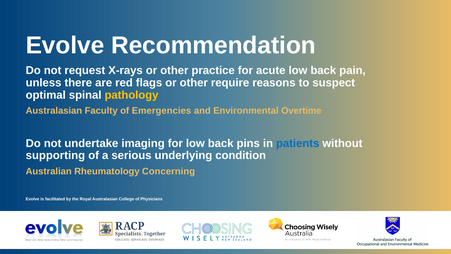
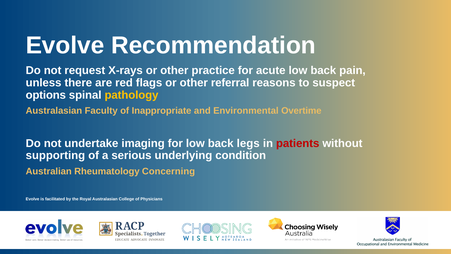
require: require -> referral (230, 83)
optimal: optimal -> options (46, 95)
Emergencies: Emergencies -> Inappropriate (162, 111)
pins: pins -> legs (248, 143)
patients colour: blue -> red (298, 143)
